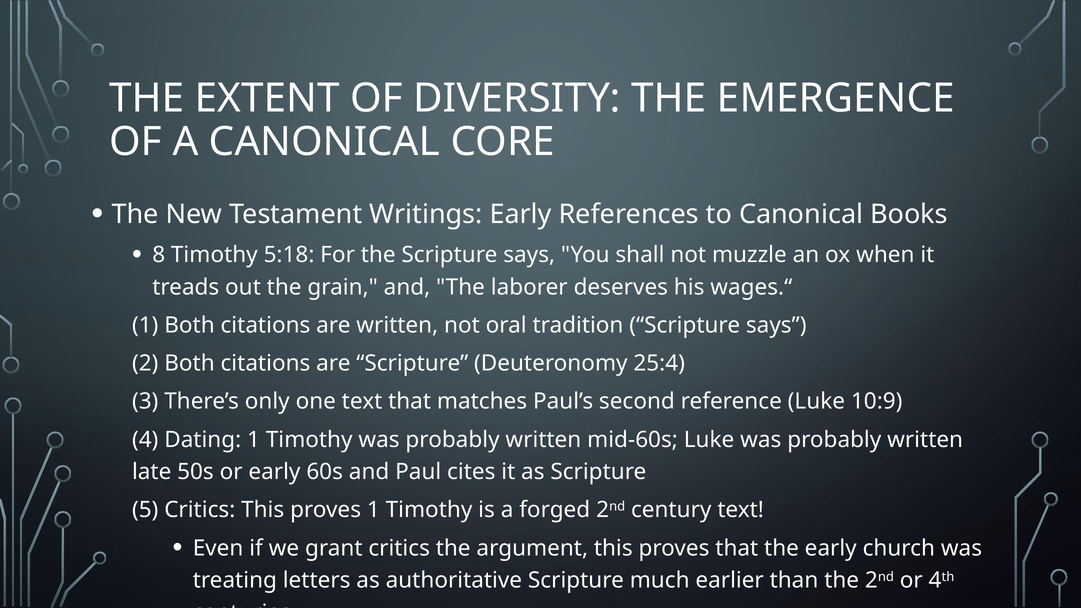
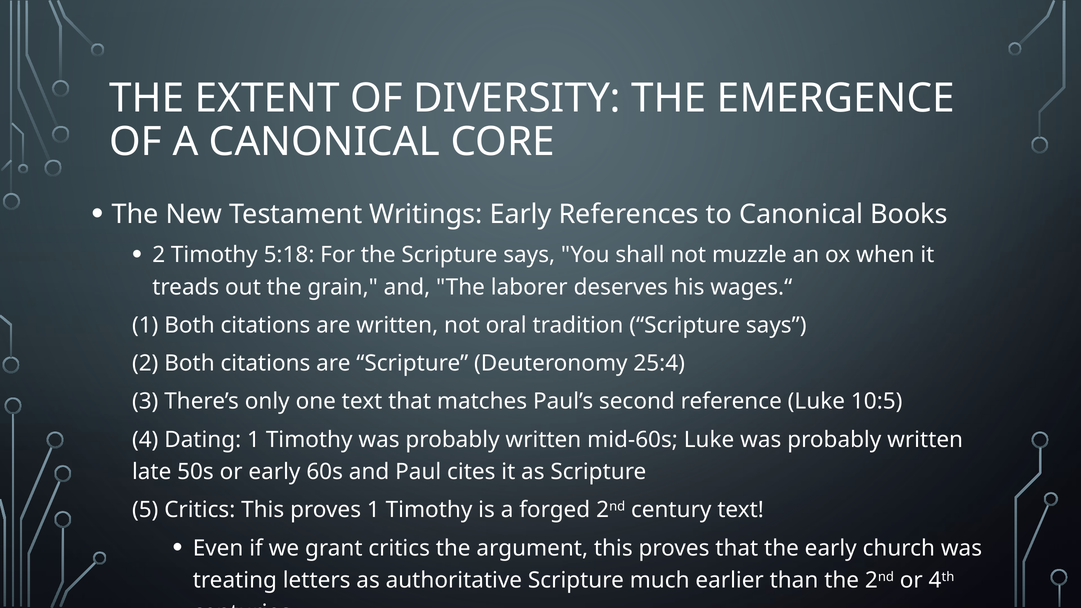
8: 8 -> 2 (159, 255)
10:9: 10:9 -> 10:5 (877, 402)
